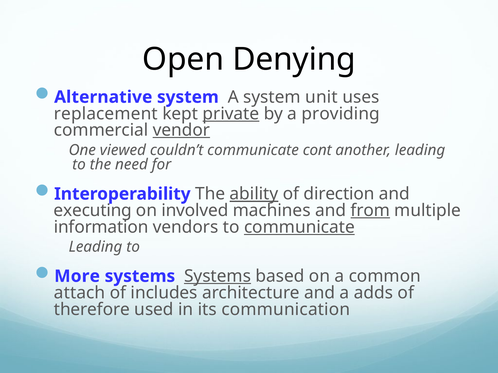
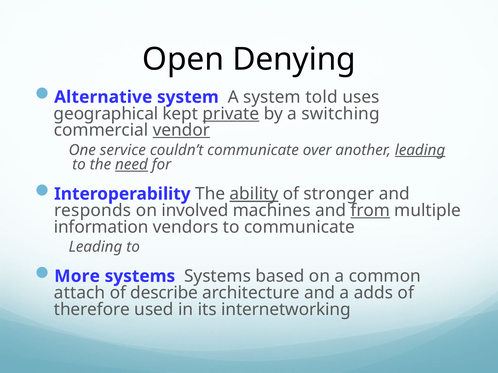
unit: unit -> told (322, 97)
replacement: replacement -> geographical (106, 114)
providing: providing -> switching (341, 114)
viewed: viewed -> service (123, 150)
cont: cont -> over (317, 150)
leading underline: none -> present (420, 150)
need underline: none -> present (131, 165)
direction: direction -> stronger (339, 194)
executing: executing -> responds (93, 211)
communicate underline: present -> none (299, 227)
Systems underline: present -> none (218, 277)
includes: includes -> describe (164, 293)
communication: communication -> internetworking (286, 310)
